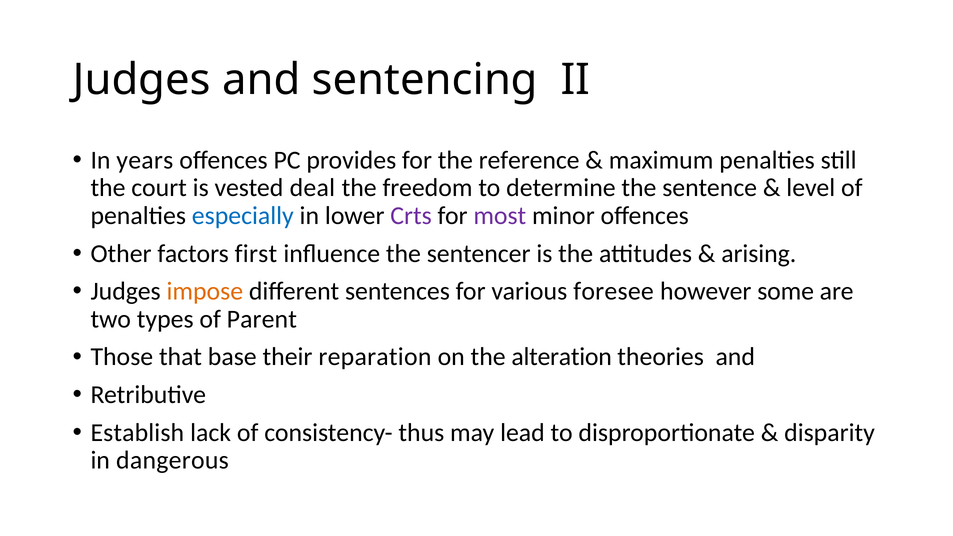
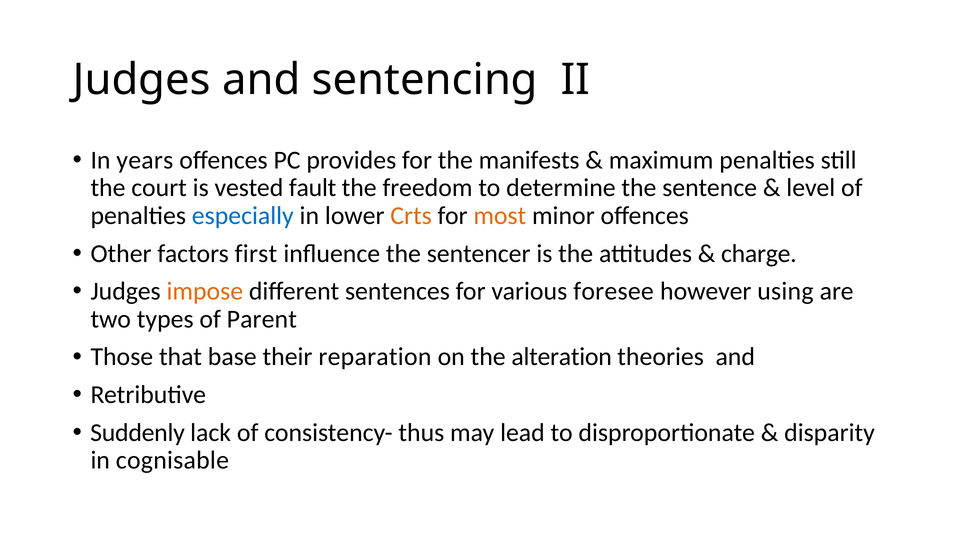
reference: reference -> manifests (529, 160)
deal: deal -> fault (313, 188)
Crts colour: purple -> orange (411, 216)
most colour: purple -> orange (500, 216)
arising: arising -> charge (759, 254)
some: some -> using (785, 291)
Establish: Establish -> Suddenly (138, 433)
dangerous: dangerous -> cognisable (172, 460)
